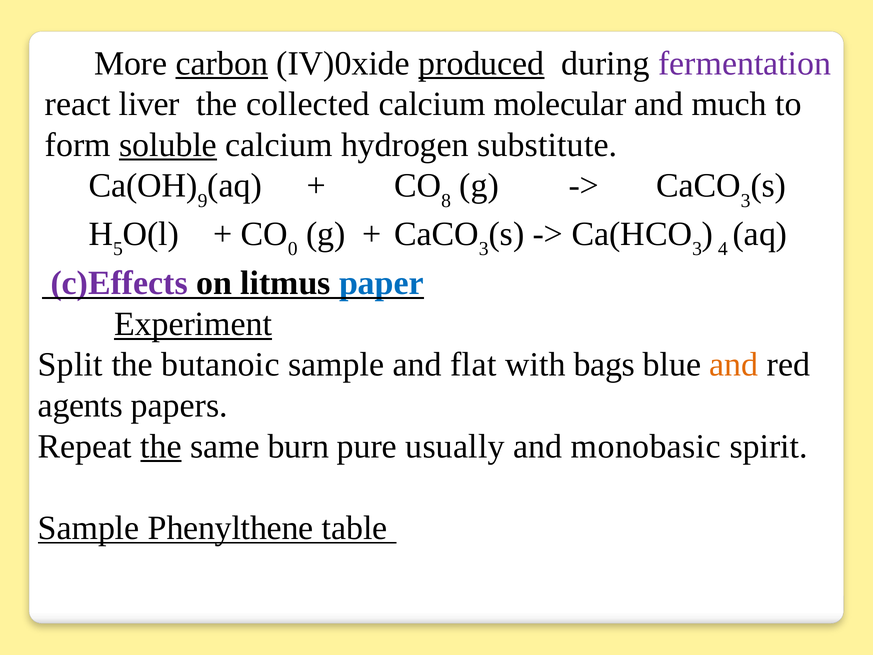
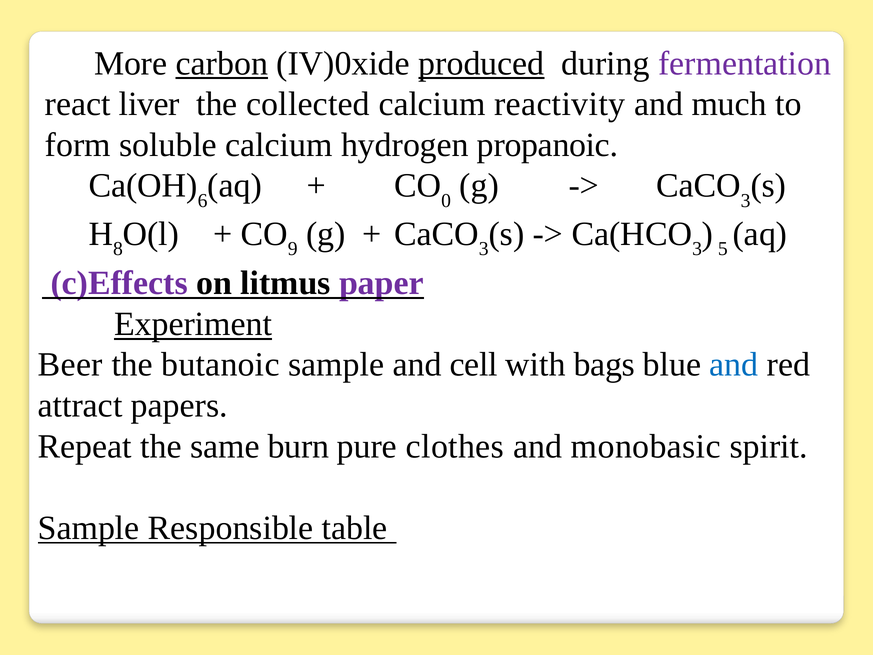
molecular: molecular -> reactivity (560, 104)
soluble underline: present -> none (168, 145)
substitute: substitute -> propanoic (548, 145)
9: 9 -> 6 (203, 201)
8: 8 -> 0 (446, 201)
5: 5 -> 8 (118, 249)
0: 0 -> 9 (293, 249)
4: 4 -> 5 (723, 249)
paper colour: blue -> purple (381, 283)
Split: Split -> Beer (70, 365)
flat: flat -> cell (474, 365)
and colour: orange -> blue (734, 365)
agents: agents -> attract (80, 405)
the underline: present -> none (161, 446)
usually: usually -> clothes (455, 446)
Phenylthene: Phenylthene -> Responsible (231, 528)
